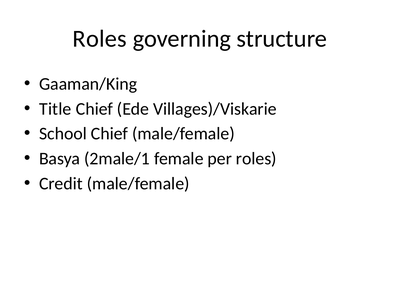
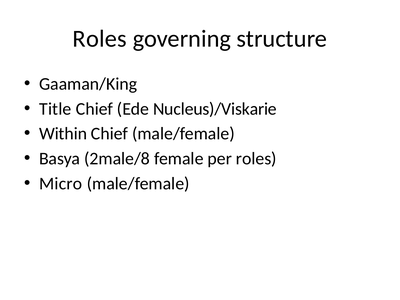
Villages)/Viskarie: Villages)/Viskarie -> Nucleus)/Viskarie (215, 109)
School: School -> Within (63, 134)
2male/1: 2male/1 -> 2male/8 (117, 159)
Credit: Credit -> Micro (61, 184)
